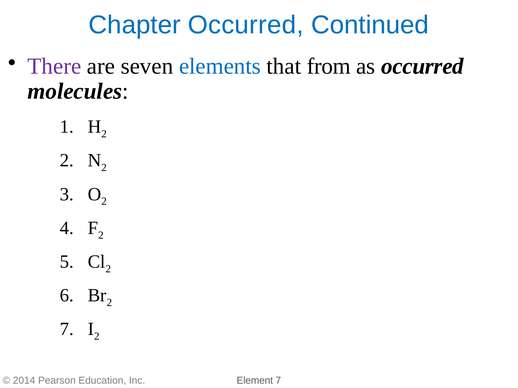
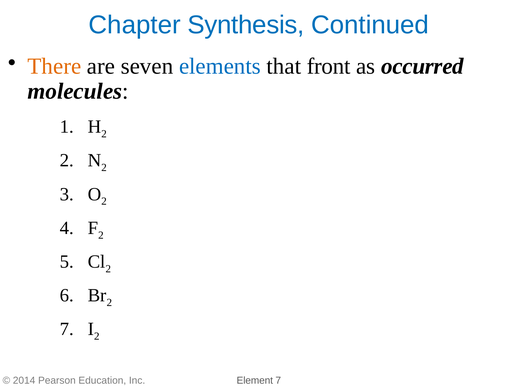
Chapter Occurred: Occurred -> Synthesis (246, 25)
There colour: purple -> orange (54, 66)
from: from -> front (329, 66)
